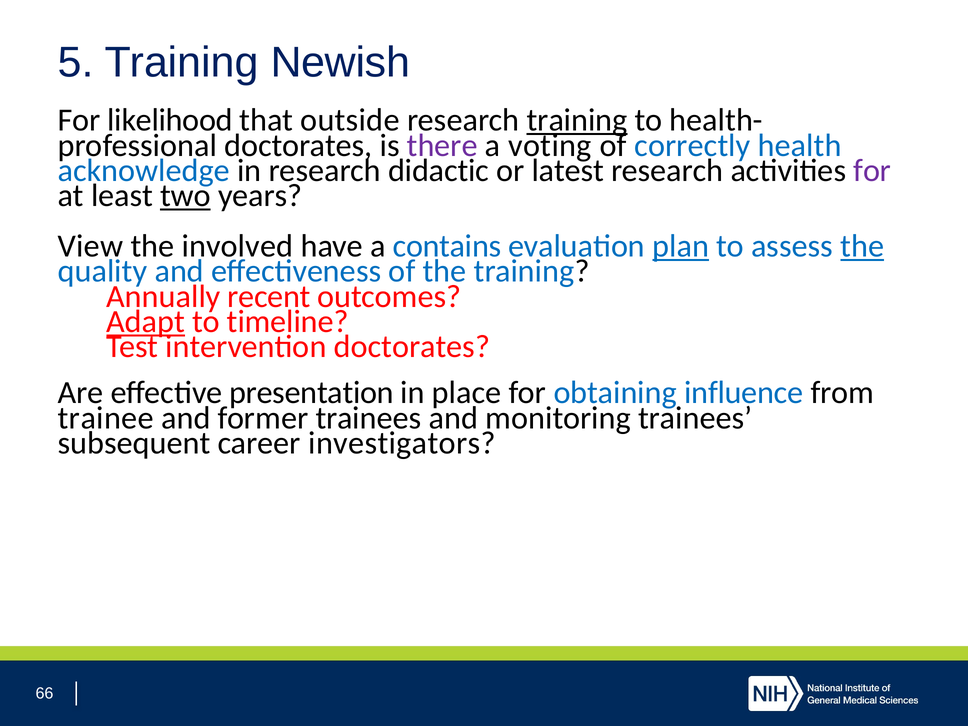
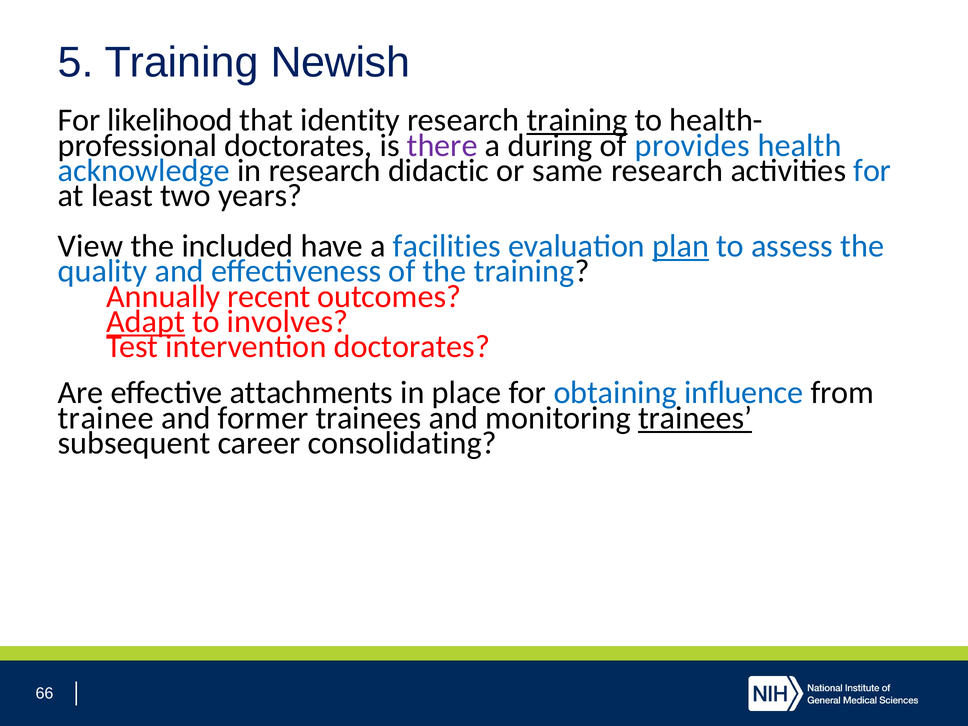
outside: outside -> identity (350, 120)
voting: voting -> during (550, 145)
correctly: correctly -> provides (692, 145)
latest: latest -> same (567, 171)
for colour: purple -> blue (872, 171)
two underline: present -> none (186, 196)
involved: involved -> included (238, 246)
contains: contains -> facilities (447, 246)
the underline: present -> none (862, 246)
timeline: timeline -> involves (288, 322)
presentation: presentation -> attachments (311, 393)
trainees underline: none -> present (695, 418)
investigators: investigators -> consolidating (402, 443)
